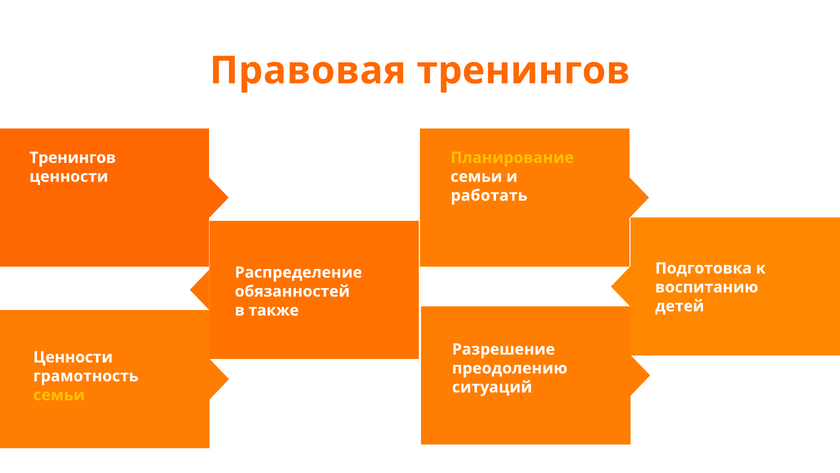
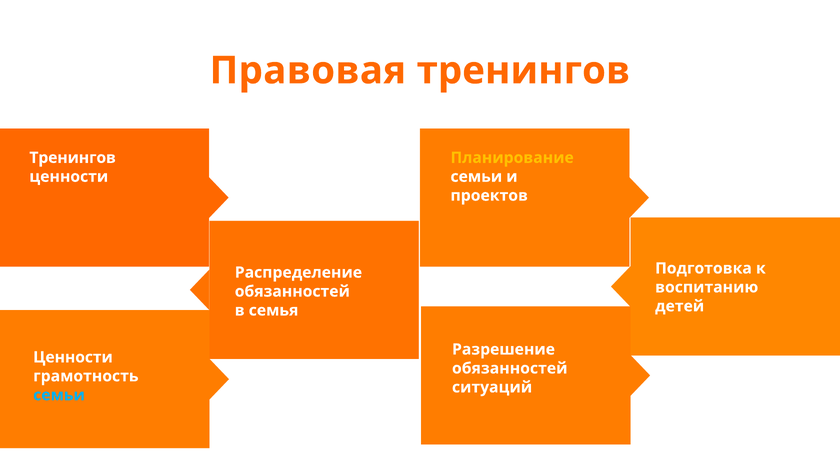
работать: работать -> проектов (489, 195)
также: также -> семья (274, 310)
преодолению: преодолению -> обязанностей (510, 368)
семьи colour: yellow -> light blue (59, 395)
